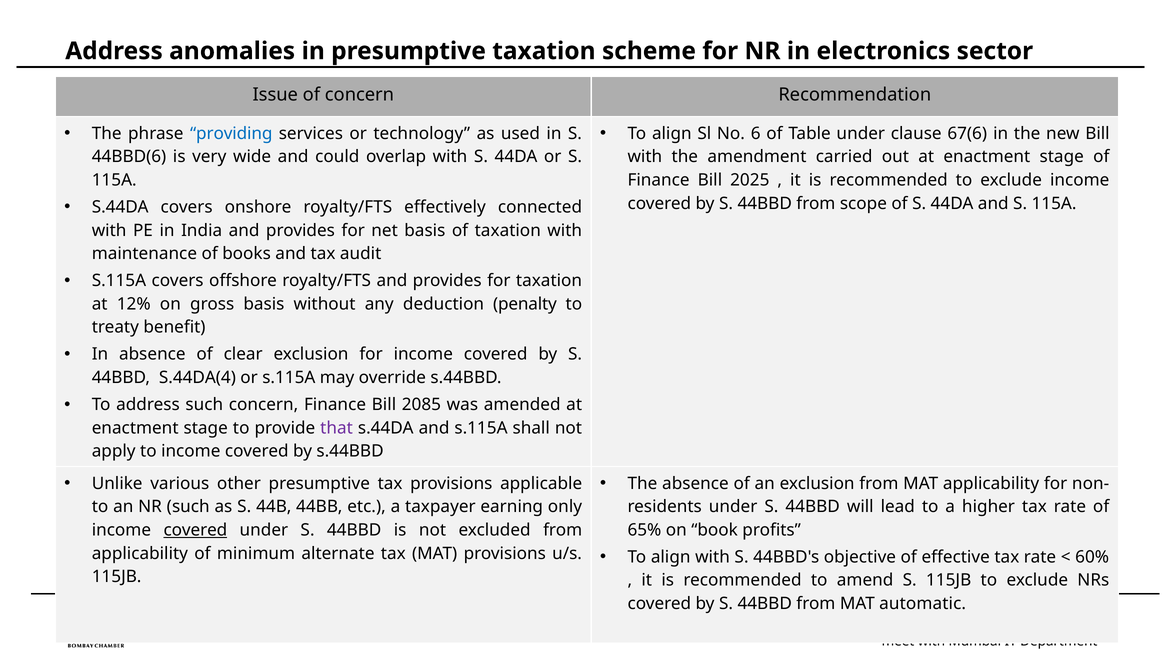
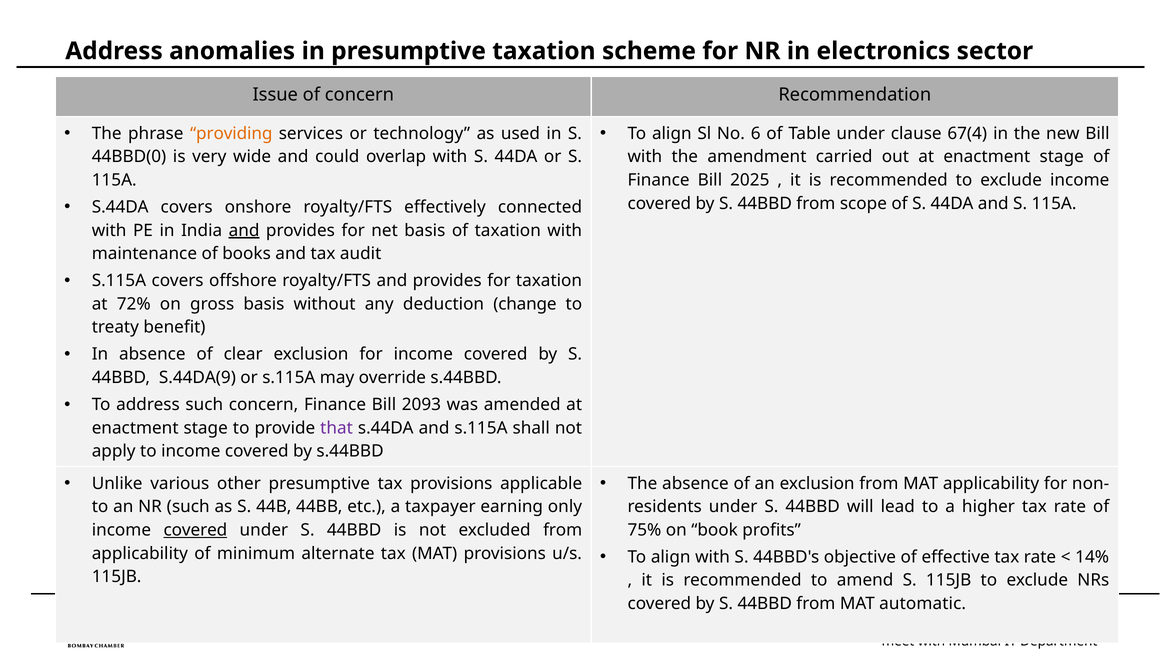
providing colour: blue -> orange (231, 134)
67(6: 67(6 -> 67(4 (967, 134)
44BBD(6: 44BBD(6 -> 44BBD(0 (129, 157)
and underline: none -> present (244, 231)
12%: 12% -> 72% (134, 304)
penalty: penalty -> change (525, 304)
S.44DA(4: S.44DA(4 -> S.44DA(9 (197, 378)
2085: 2085 -> 2093 (421, 405)
65%: 65% -> 75% (644, 530)
60%: 60% -> 14% (1092, 557)
